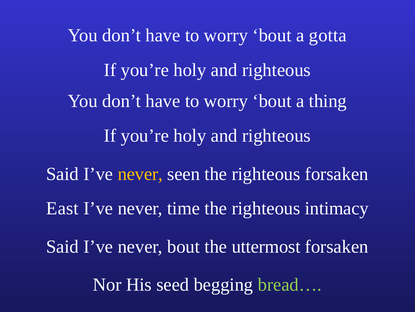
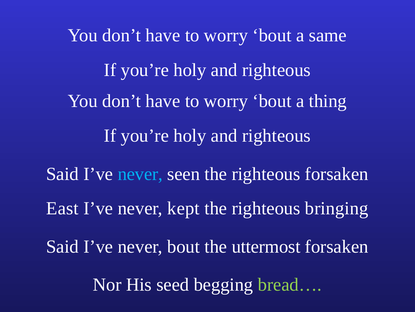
gotta: gotta -> same (328, 35)
never colour: yellow -> light blue (140, 173)
time: time -> kept (183, 208)
intimacy: intimacy -> bringing (337, 208)
